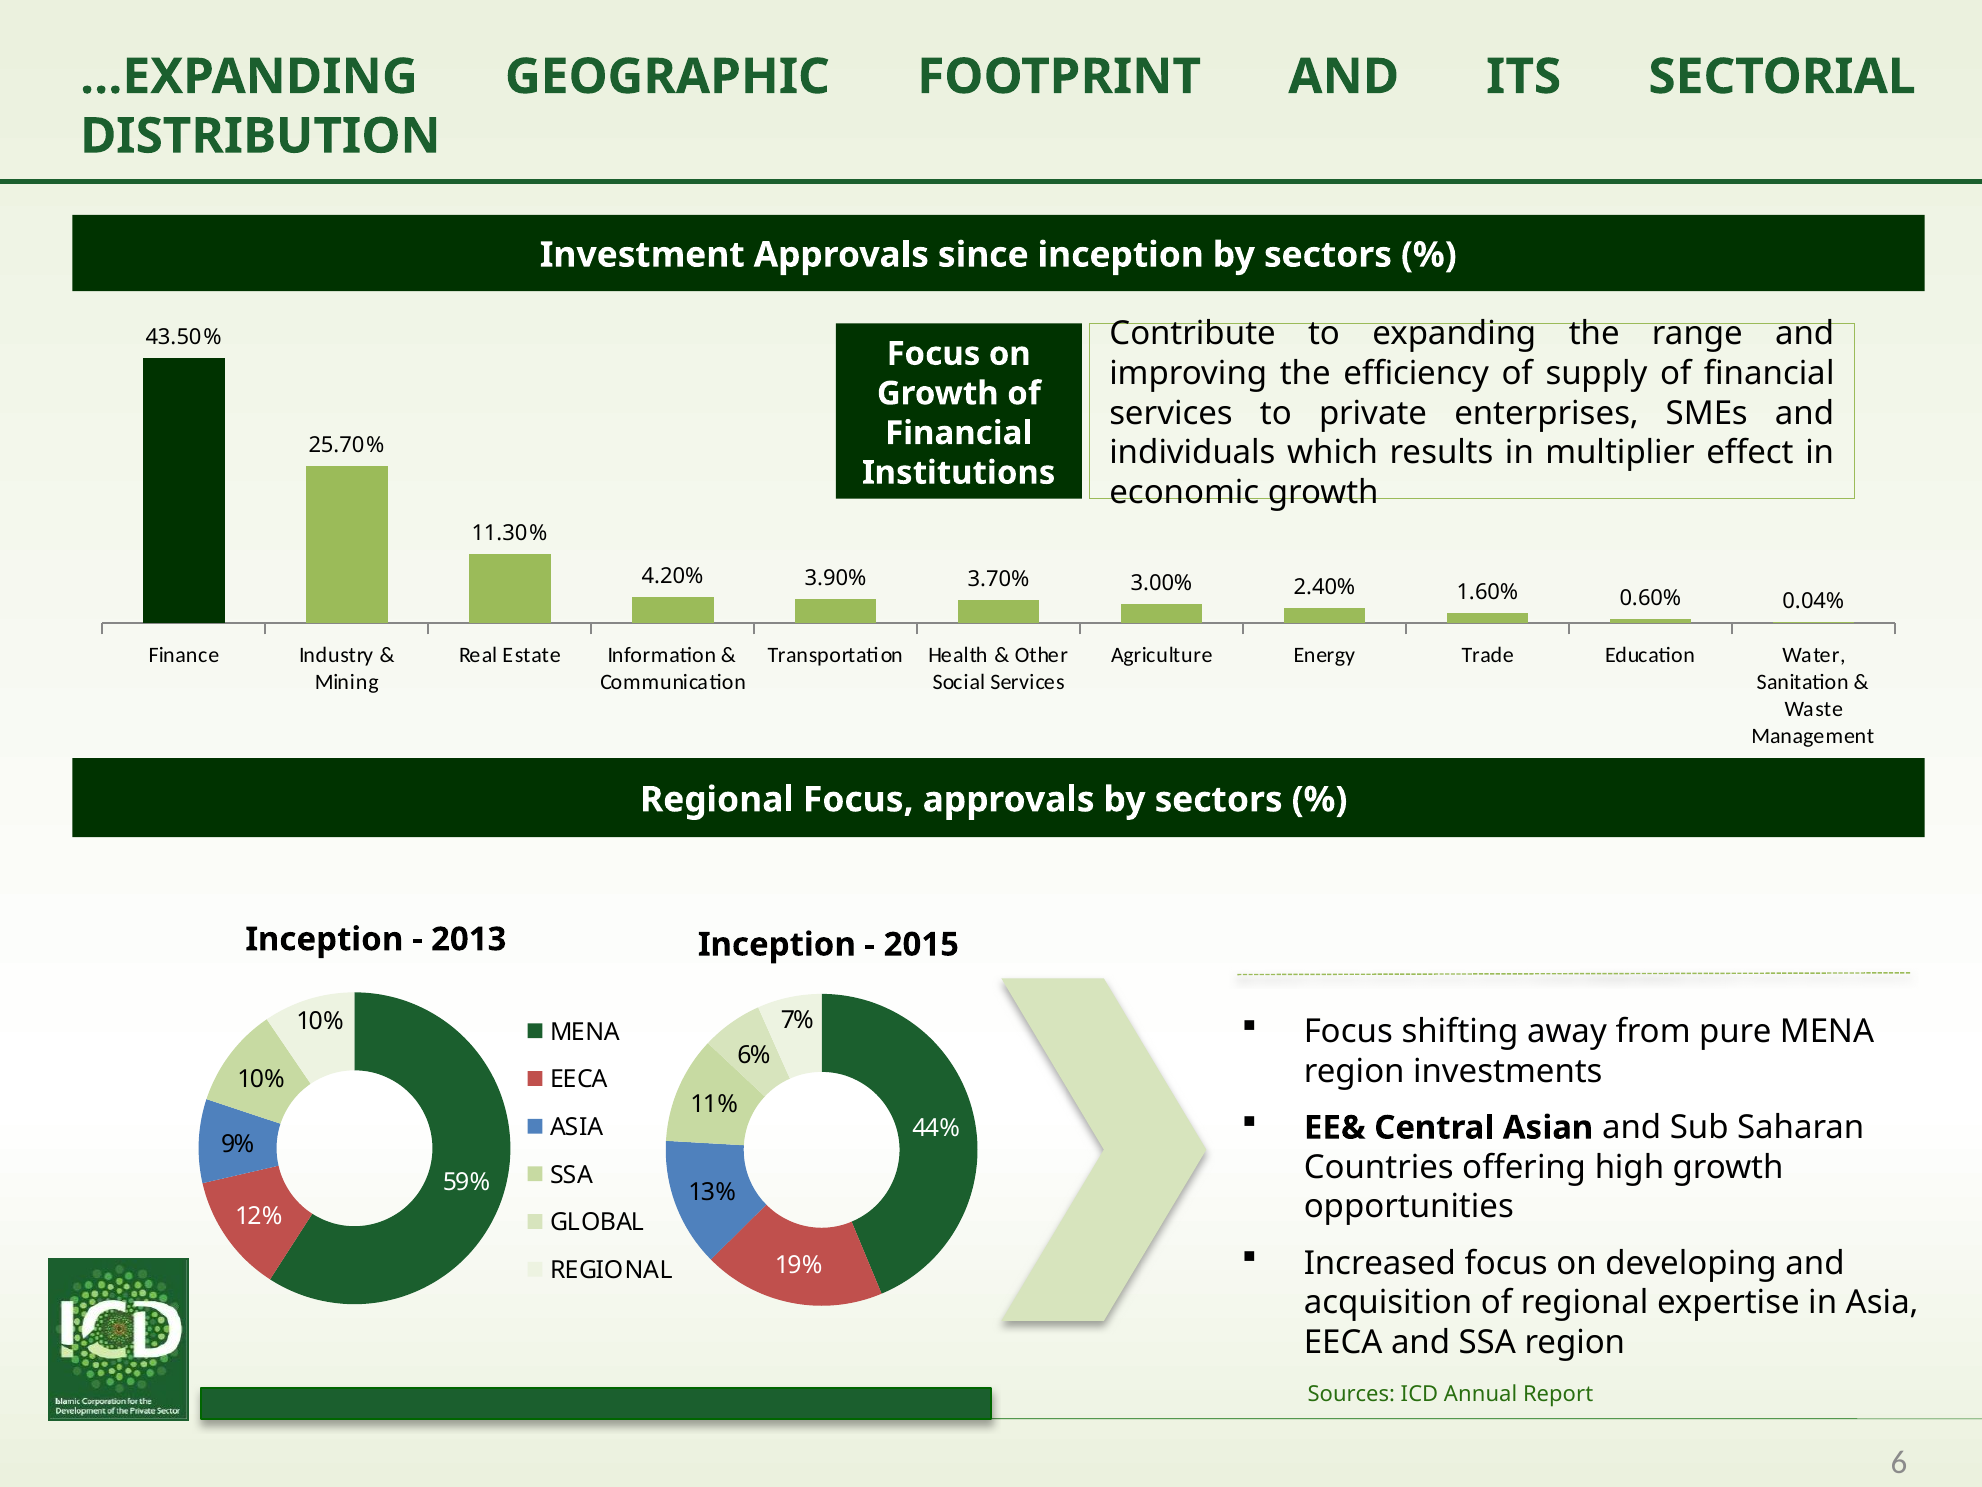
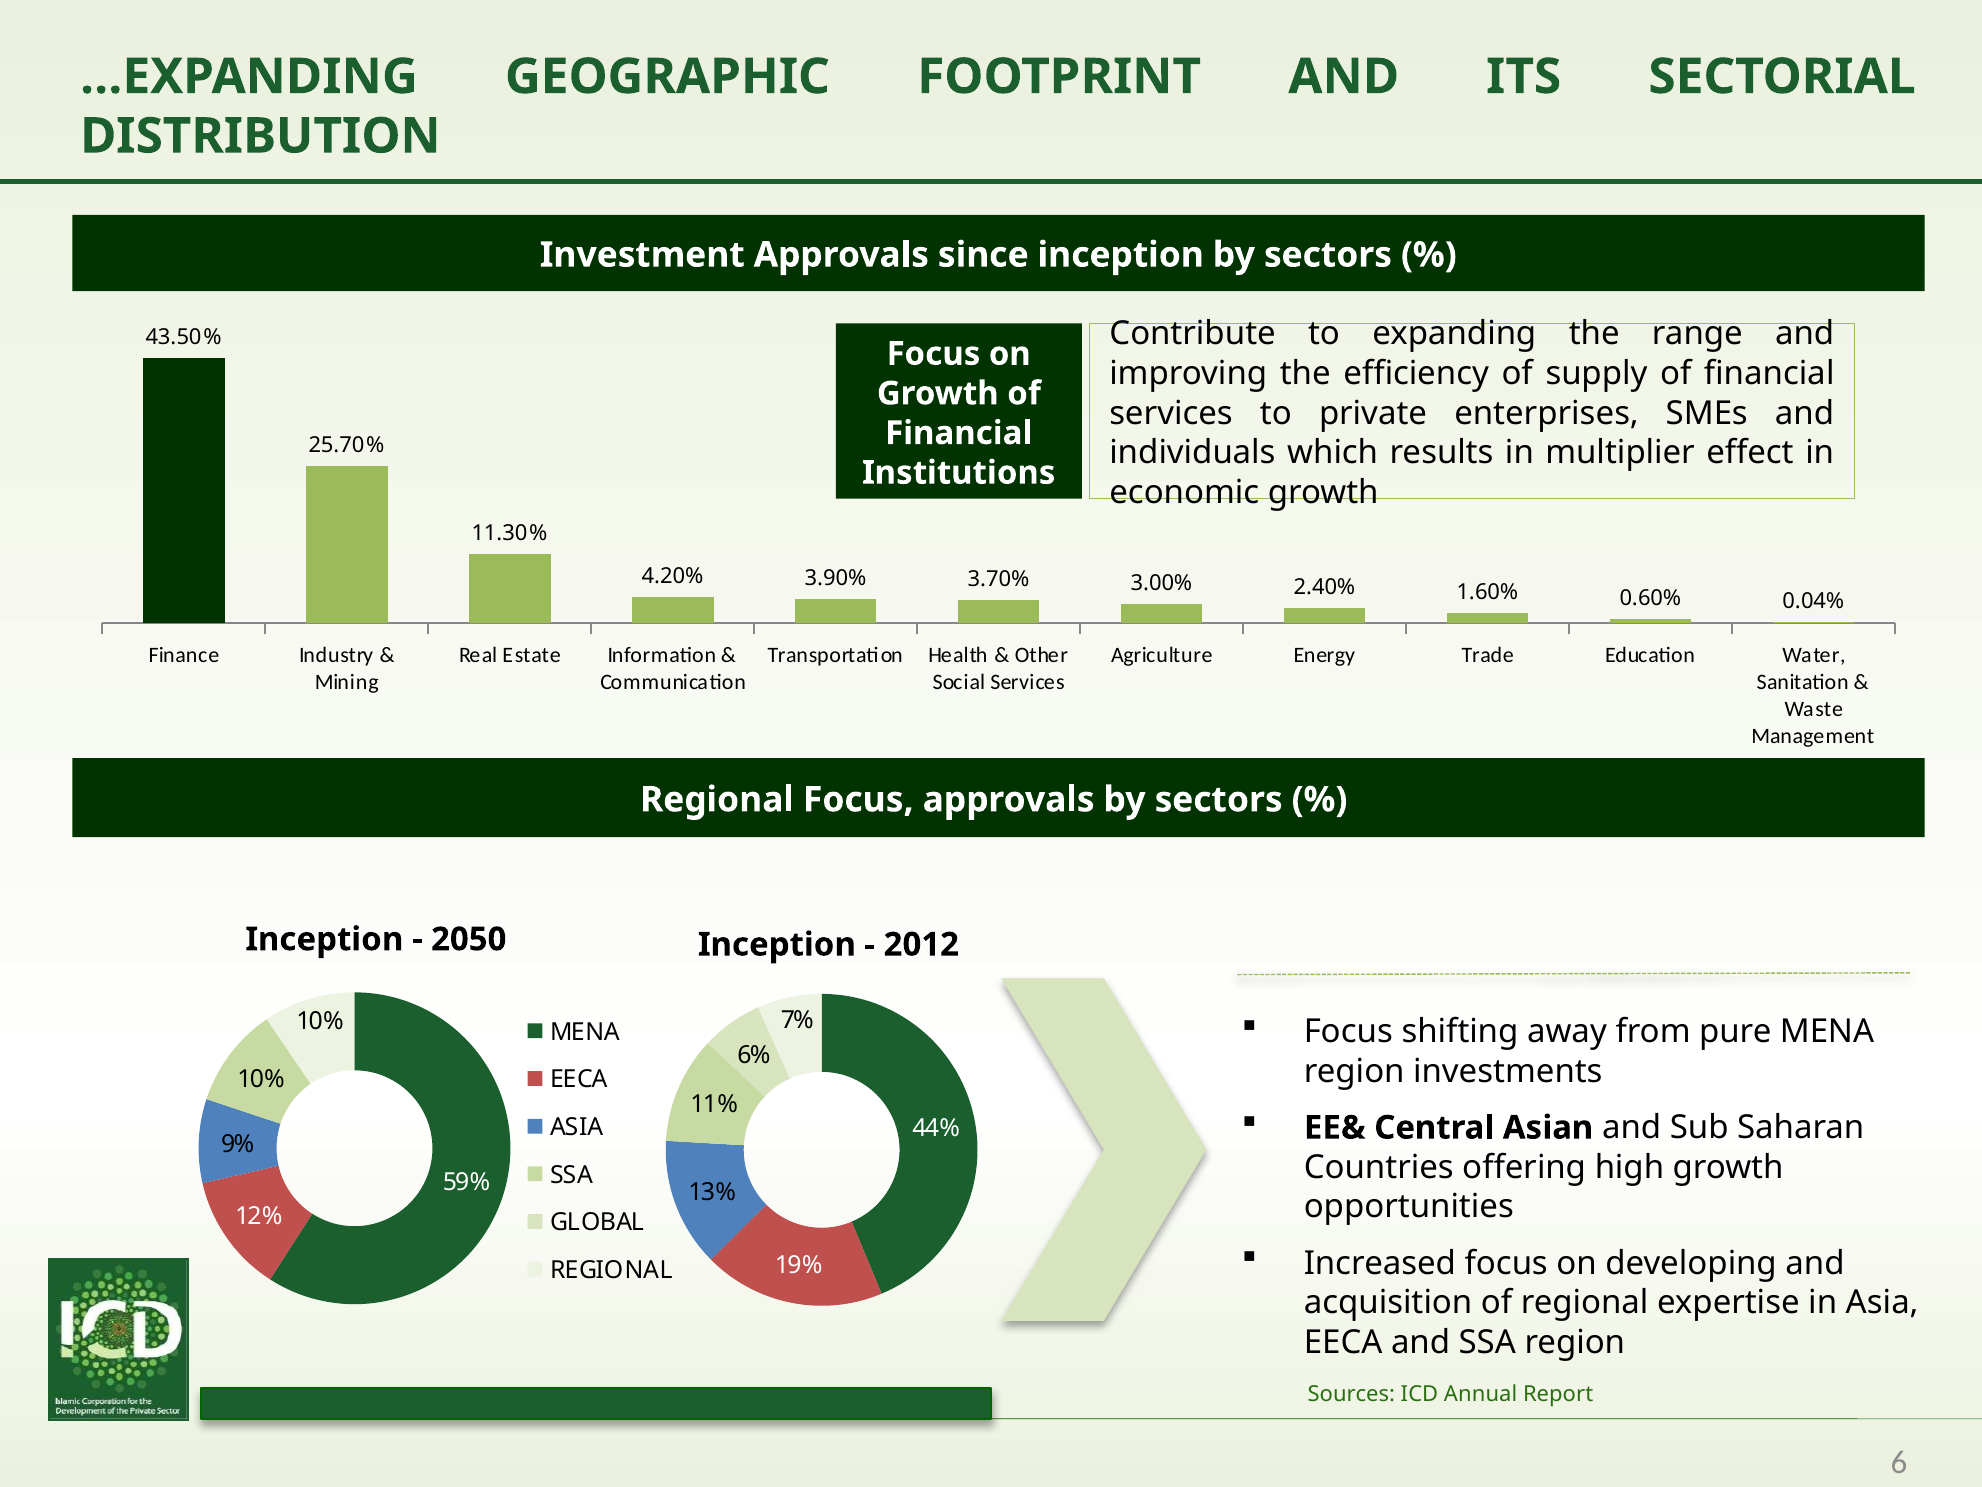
2013: 2013 -> 2050 (469, 939)
2015: 2015 -> 2012 (921, 944)
